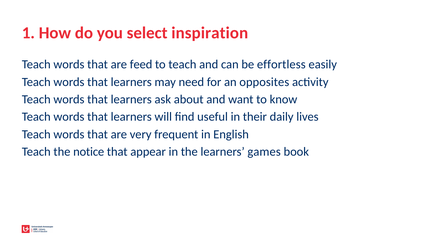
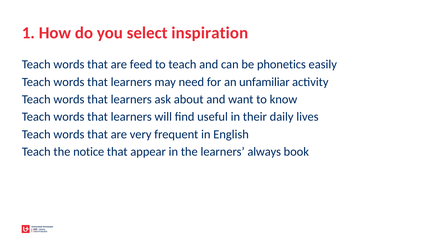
effortless: effortless -> phonetics (281, 65)
opposites: opposites -> unfamiliar (264, 82)
games: games -> always (264, 152)
